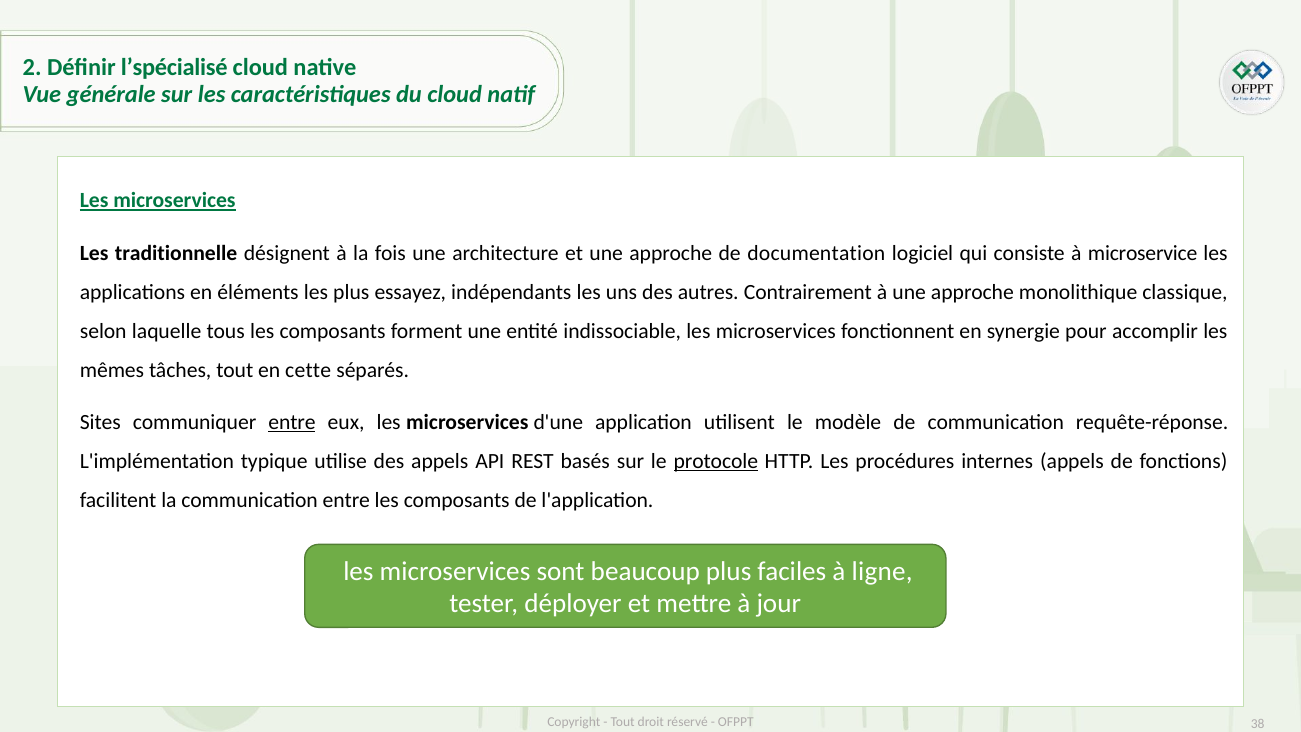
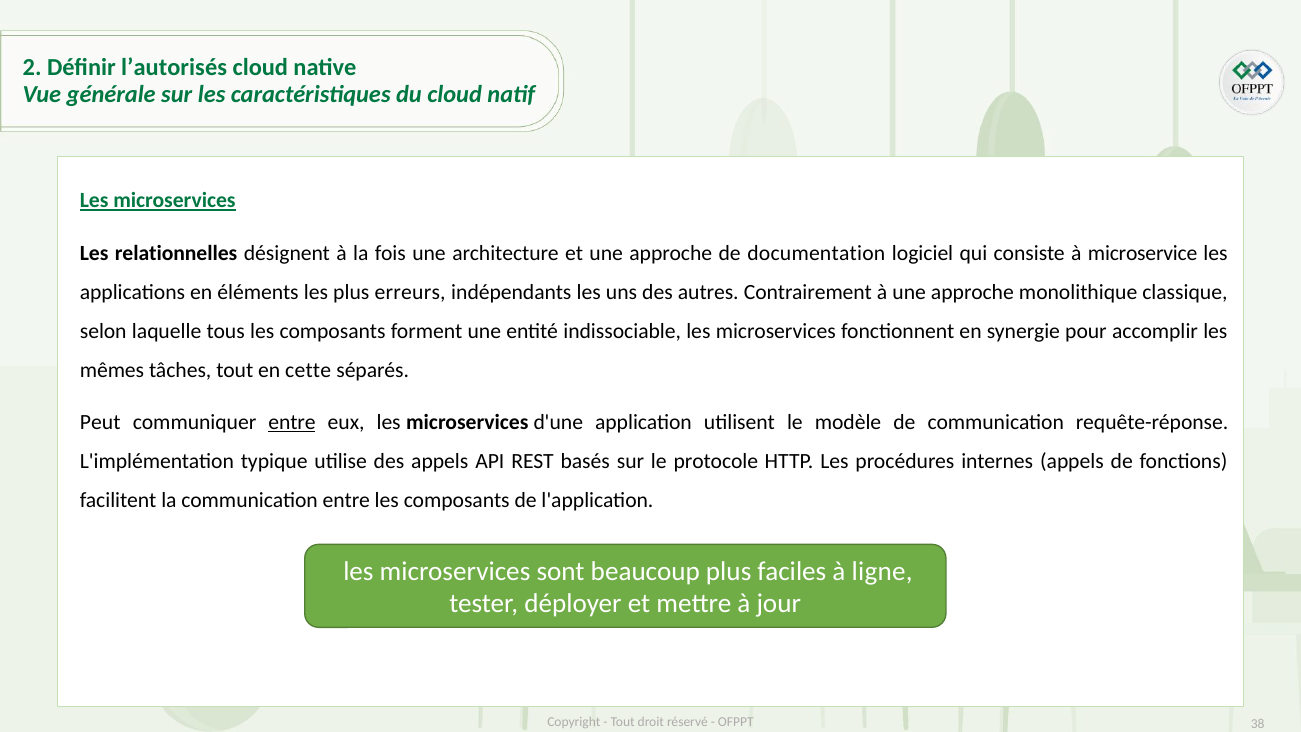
l’spécialisé: l’spécialisé -> l’autorisés (174, 68)
traditionnelle: traditionnelle -> relationnelles (176, 253)
essayez: essayez -> erreurs (410, 292)
Sites: Sites -> Peut (100, 422)
protocole underline: present -> none (716, 461)
